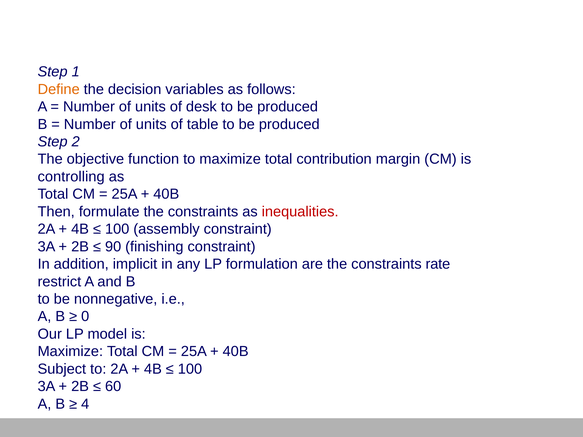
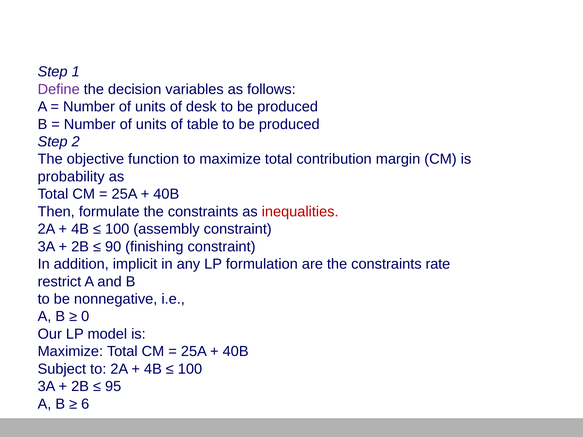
Define colour: orange -> purple (59, 89)
controlling: controlling -> probability (71, 177)
60: 60 -> 95 (113, 387)
4: 4 -> 6 (85, 404)
